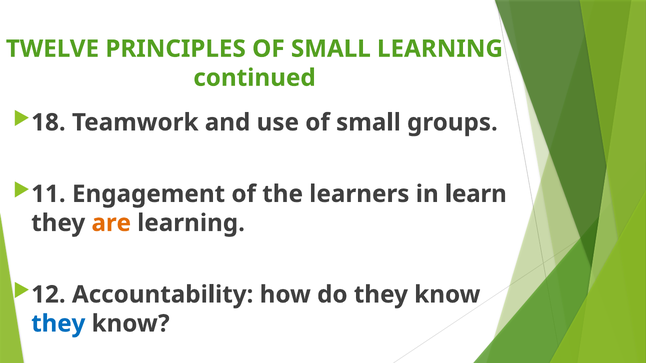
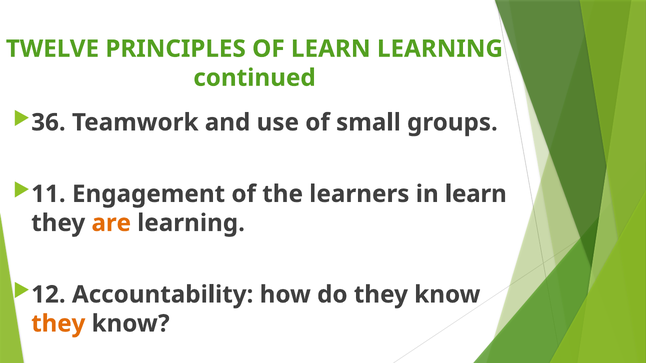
PRINCIPLES OF SMALL: SMALL -> LEARN (331, 49)
18: 18 -> 36 (48, 123)
they colour: blue -> orange (58, 324)
